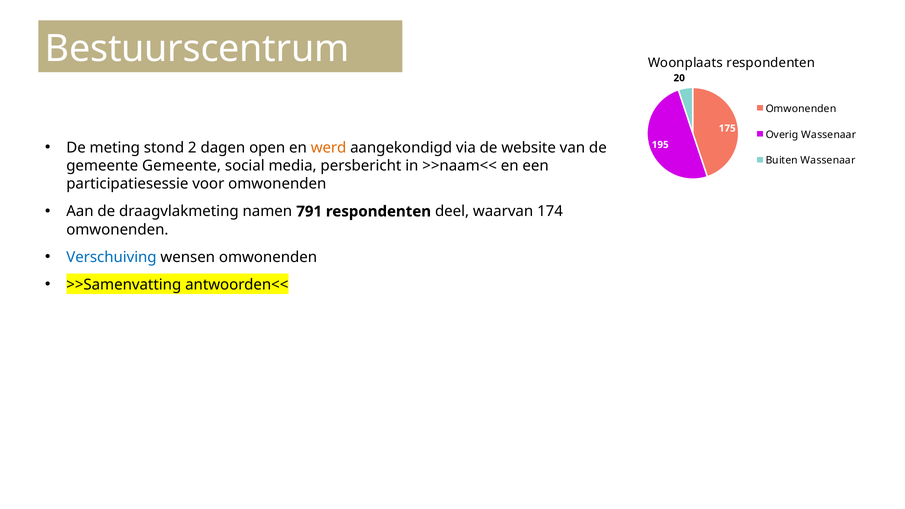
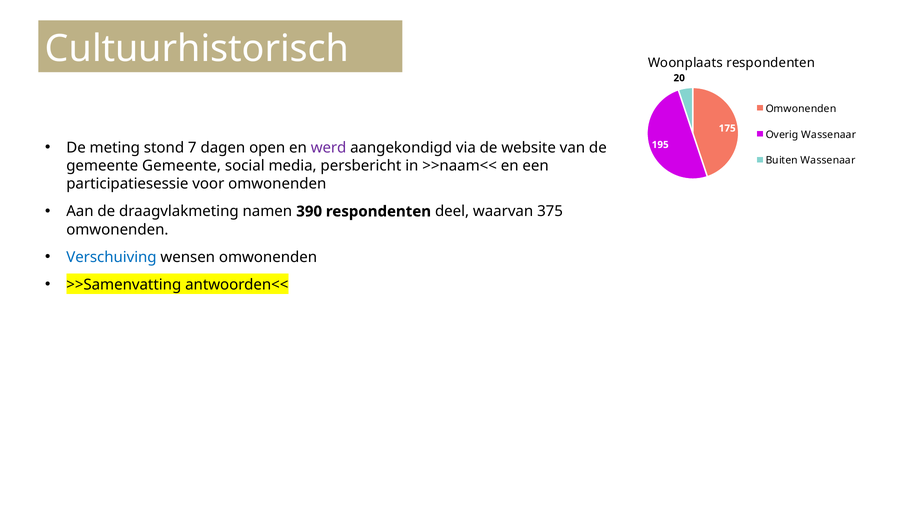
Bestuurscentrum: Bestuurscentrum -> Cultuurhistorisch (197, 49)
2: 2 -> 7 (192, 148)
werd colour: orange -> purple (329, 148)
791: 791 -> 390 (309, 211)
174: 174 -> 375 (550, 211)
